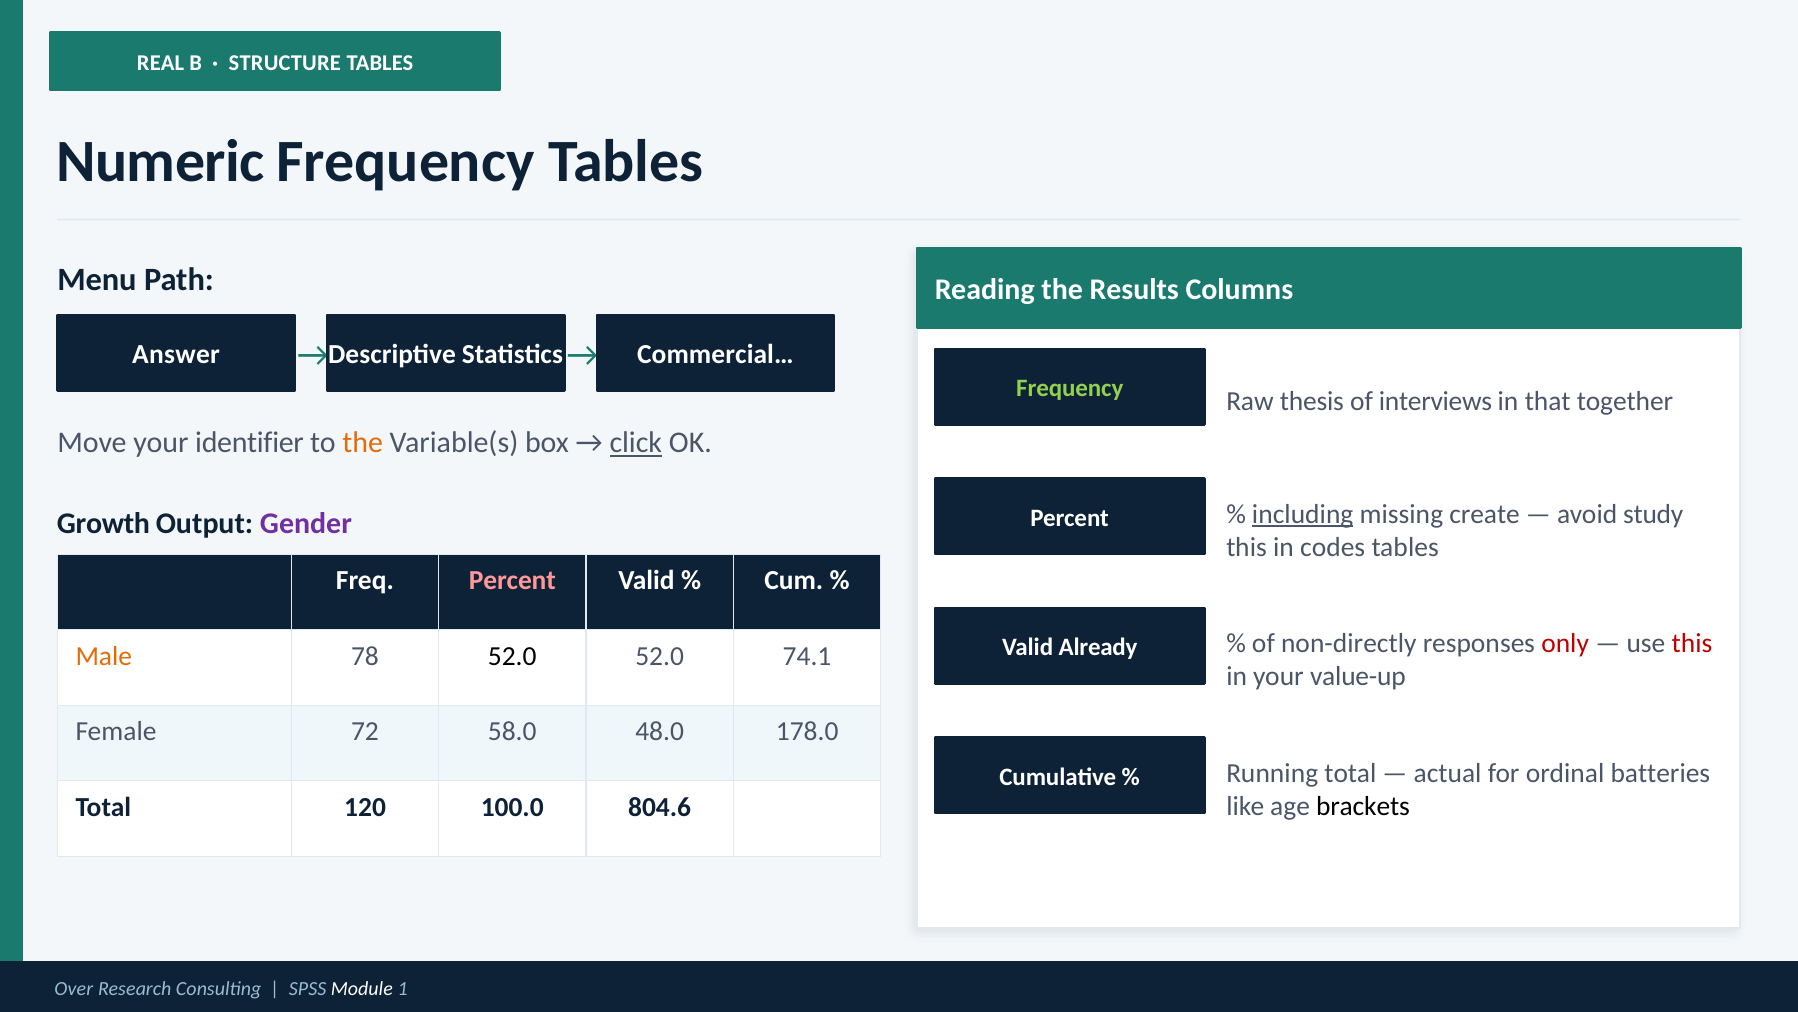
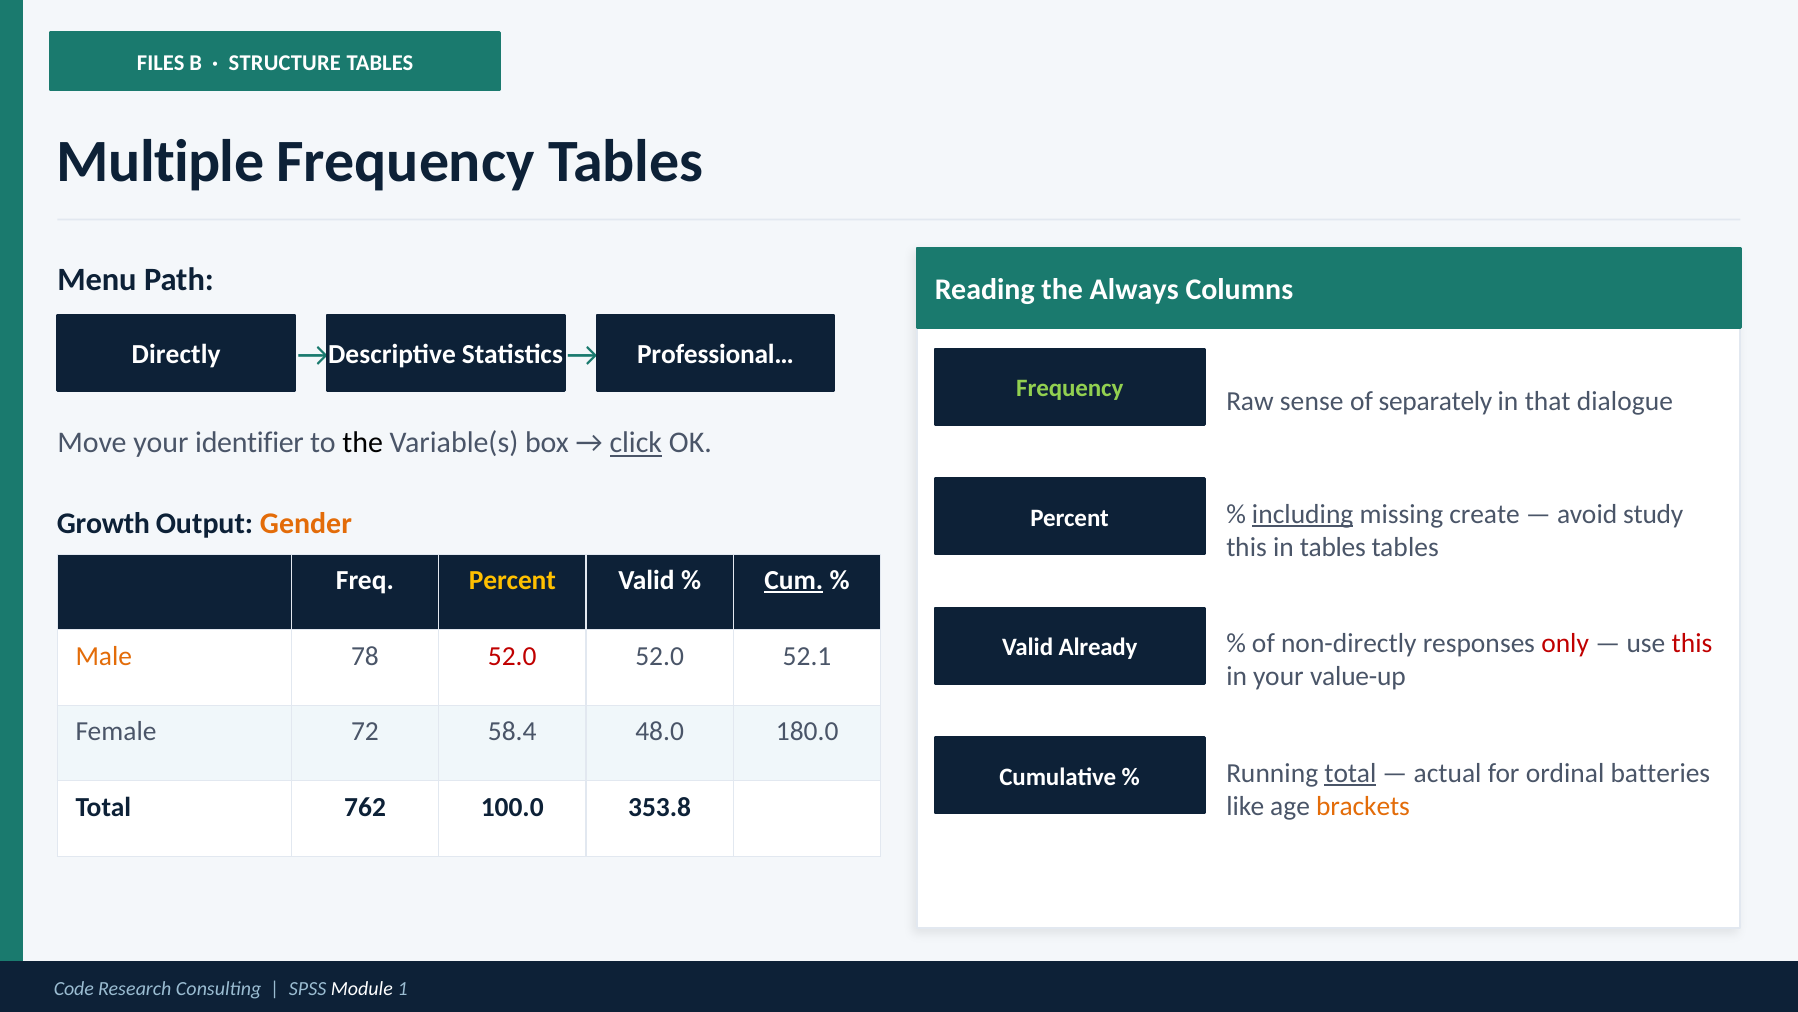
REAL: REAL -> FILES (161, 63)
Numeric: Numeric -> Multiple (161, 162)
Results: Results -> Always (1134, 290)
Answer: Answer -> Directly (176, 354)
Commercial…: Commercial… -> Professional… (715, 354)
thesis: thesis -> sense (1312, 401)
interviews: interviews -> separately (1436, 401)
together: together -> dialogue (1625, 401)
the colour: orange -> black (363, 443)
Gender colour: purple -> orange (306, 524)
in codes: codes -> tables (1333, 547)
Percent colour: pink -> yellow (512, 580)
Cum underline: none -> present (794, 580)
52.0 colour: black -> red (512, 656)
74.1: 74.1 -> 52.1 (807, 656)
58.0: 58.0 -> 58.4 (512, 731)
178.0: 178.0 -> 180.0 (807, 731)
total underline: none -> present (1350, 773)
brackets colour: black -> orange (1363, 806)
120: 120 -> 762 (365, 806)
804.6: 804.6 -> 353.8 (660, 806)
Over: Over -> Code (74, 988)
